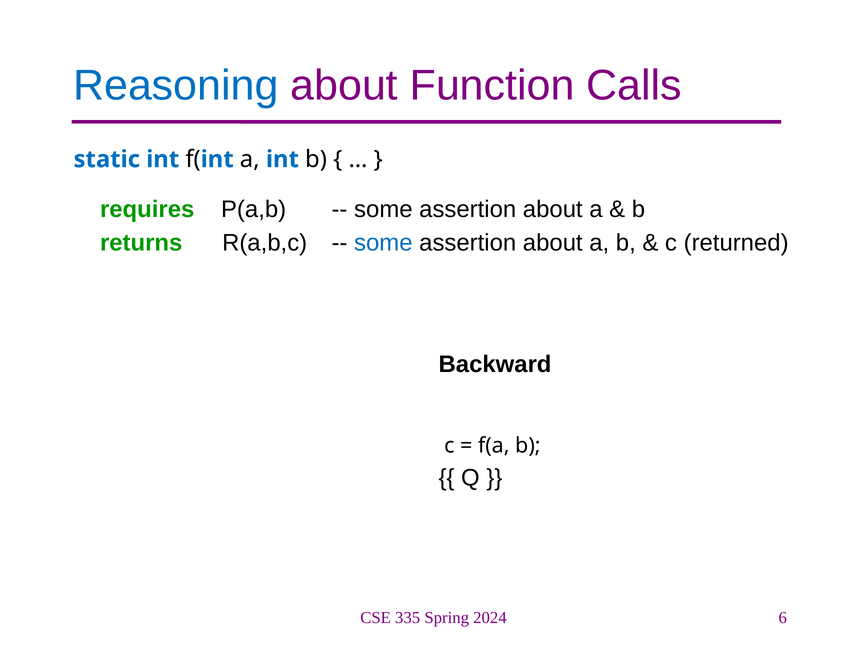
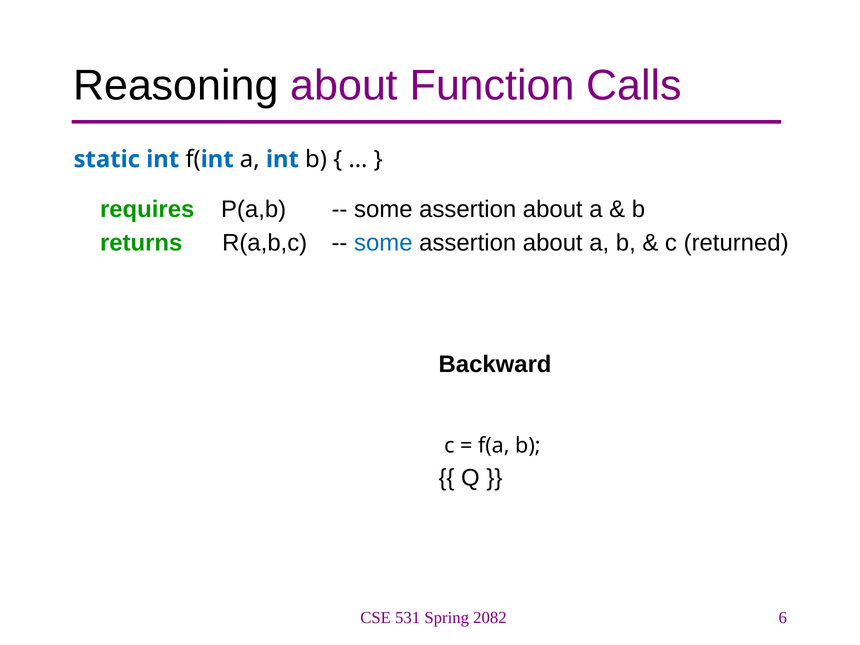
Reasoning colour: blue -> black (176, 85)
335: 335 -> 531 (408, 618)
2024: 2024 -> 2082 (490, 618)
